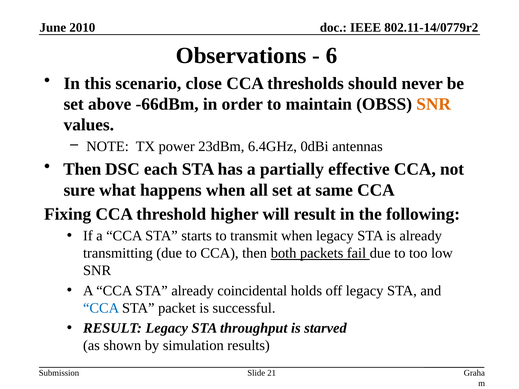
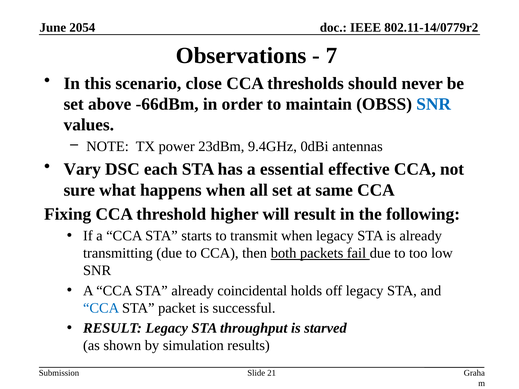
2010: 2010 -> 2054 (82, 28)
6: 6 -> 7 (331, 56)
SNR colour: orange -> blue (434, 104)
6.4GHz: 6.4GHz -> 9.4GHz (272, 147)
Then: Then -> Vary (82, 169)
partially: partially -> essential (292, 169)
